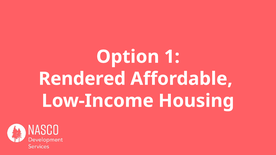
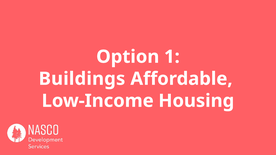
Rendered: Rendered -> Buildings (82, 79)
